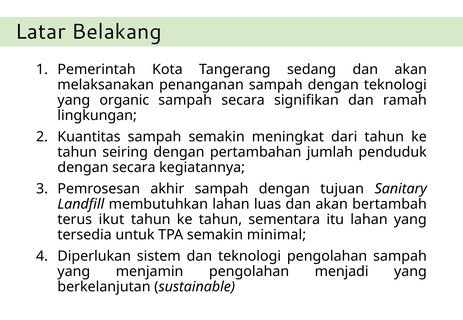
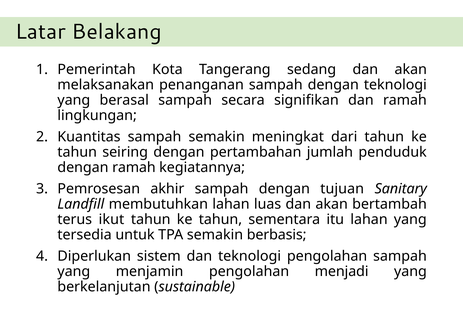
organic: organic -> berasal (124, 100)
dengan secara: secara -> ramah (134, 168)
minimal: minimal -> berbasis (277, 235)
